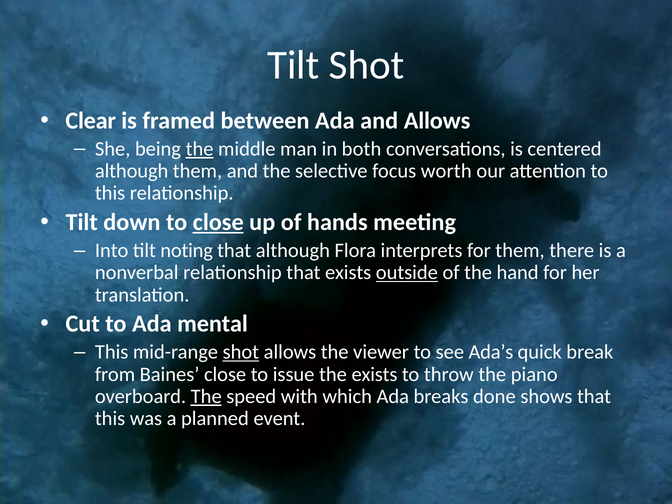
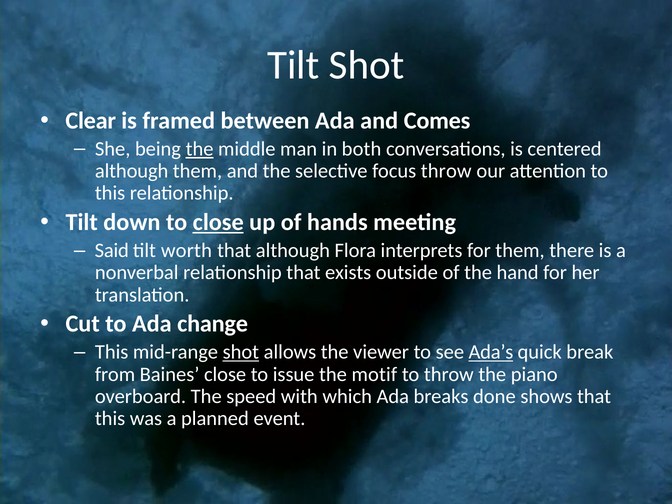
and Allows: Allows -> Comes (437, 121)
focus worth: worth -> throw (446, 171)
Into: Into -> Said (112, 251)
noting: noting -> worth (186, 251)
outside underline: present -> none (407, 273)
mental: mental -> change (213, 324)
Ada’s underline: none -> present (491, 352)
the exists: exists -> motif (374, 374)
The underline: present -> none (206, 396)
